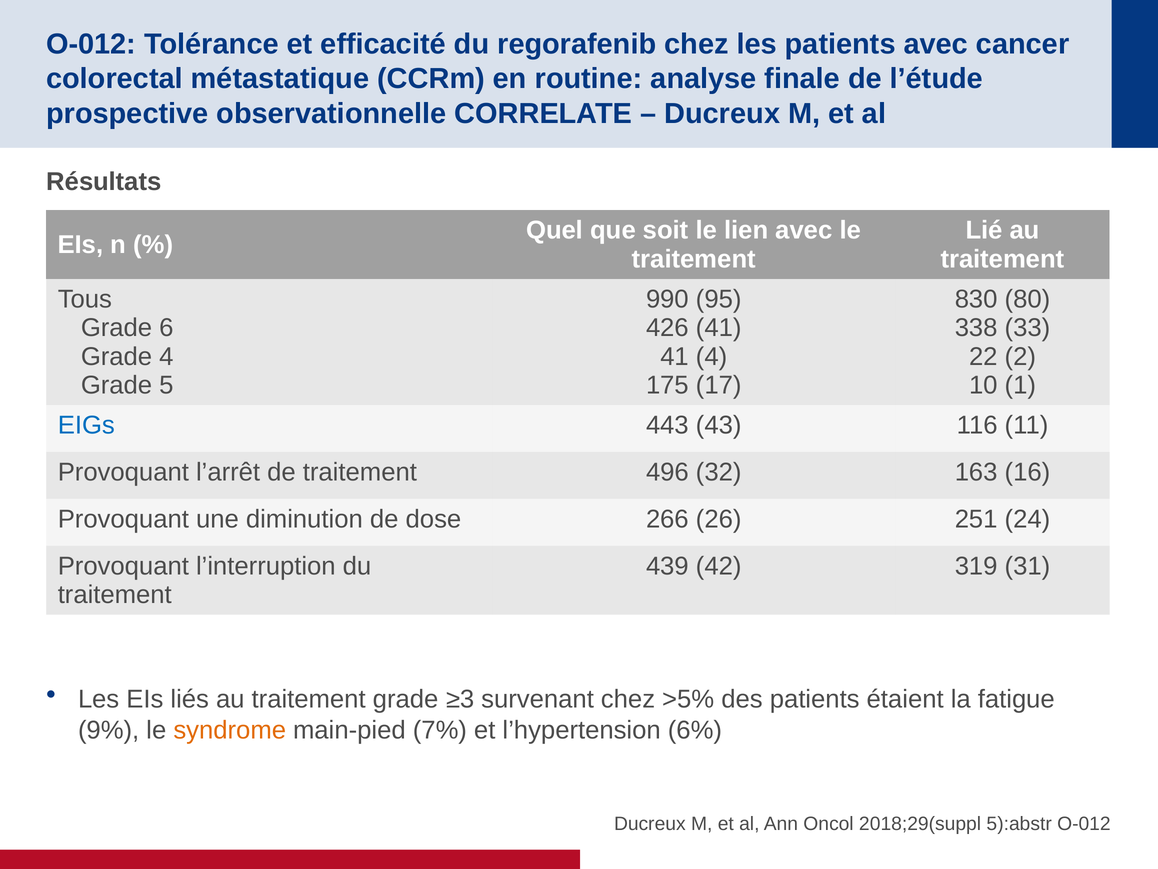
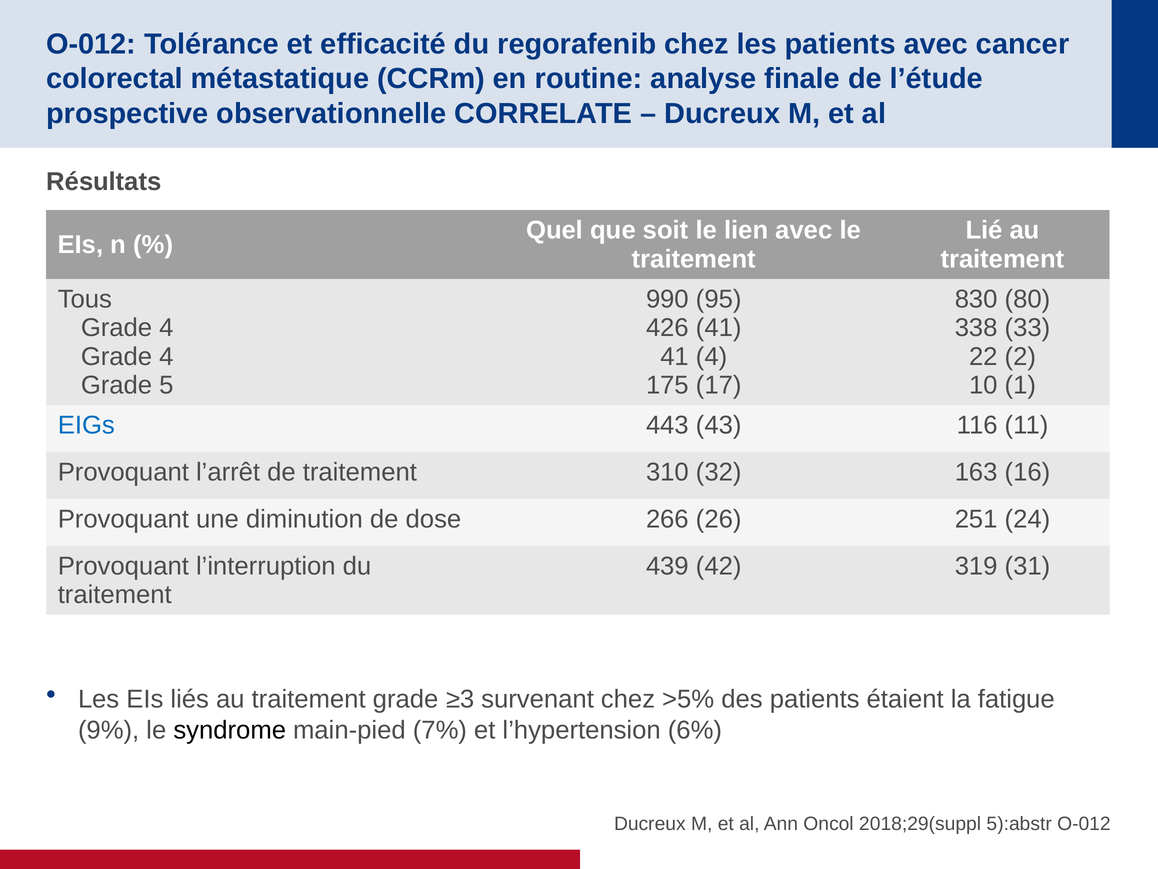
6: 6 -> 4 (166, 328)
496: 496 -> 310 (667, 472)
syndrome colour: orange -> black (230, 730)
